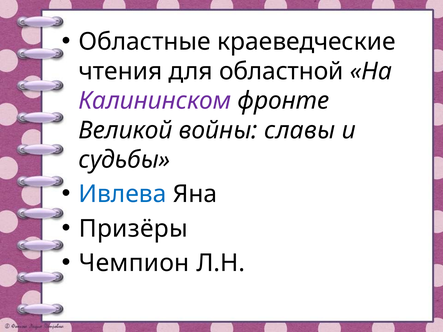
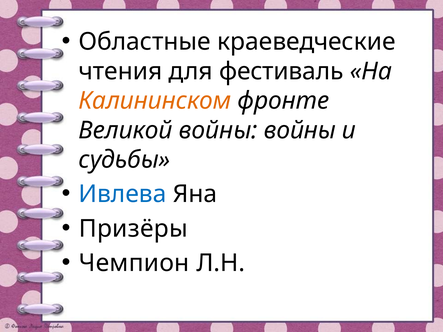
областной: областной -> фестиваль (281, 71)
Калининском colour: purple -> orange (155, 101)
войны славы: славы -> войны (300, 130)
